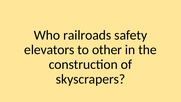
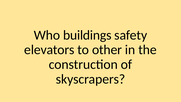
railroads: railroads -> buildings (87, 35)
